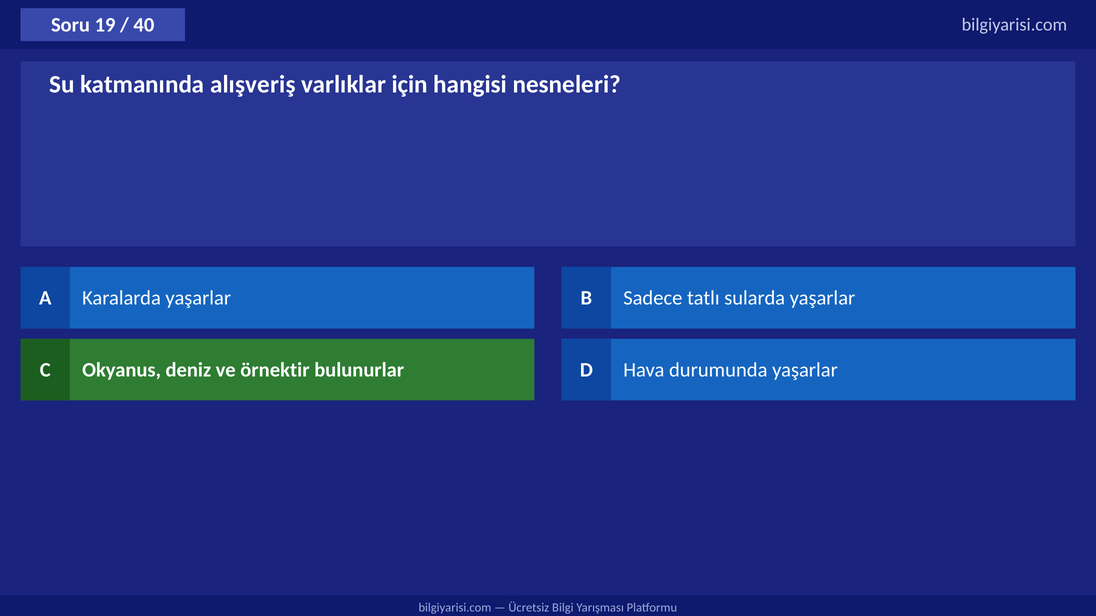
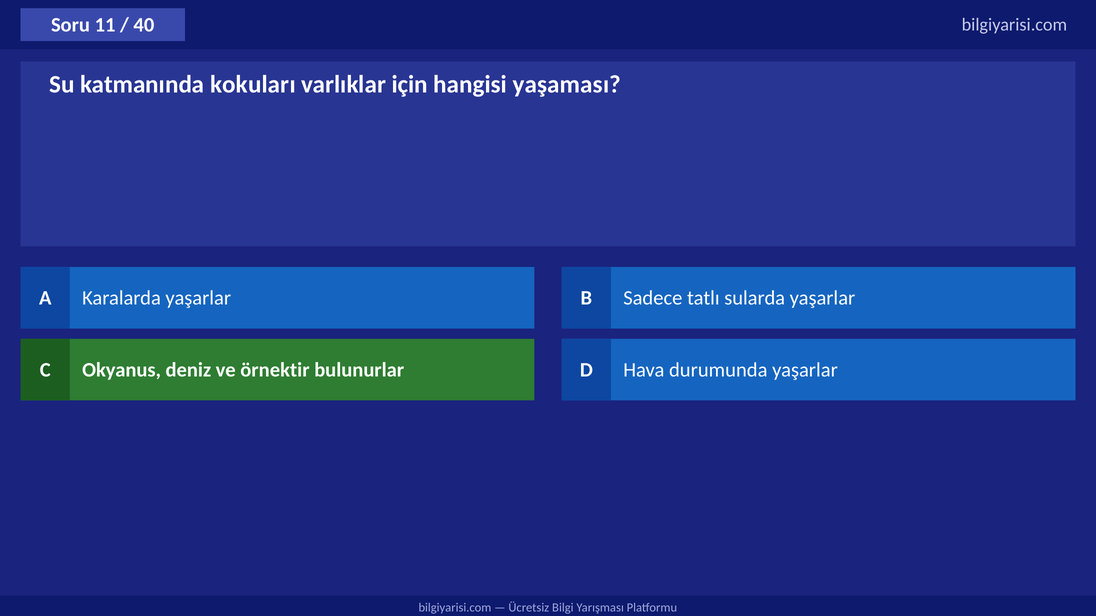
19: 19 -> 11 (105, 25)
alışveriş: alışveriş -> kokuları (253, 84)
nesneleri: nesneleri -> yaşaması (567, 84)
